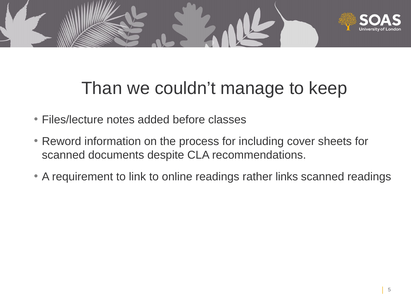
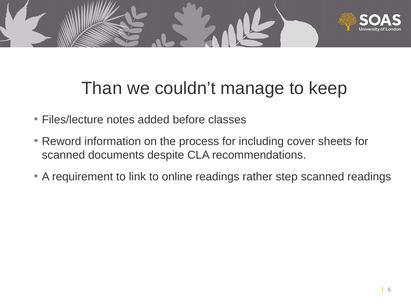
links: links -> step (287, 177)
